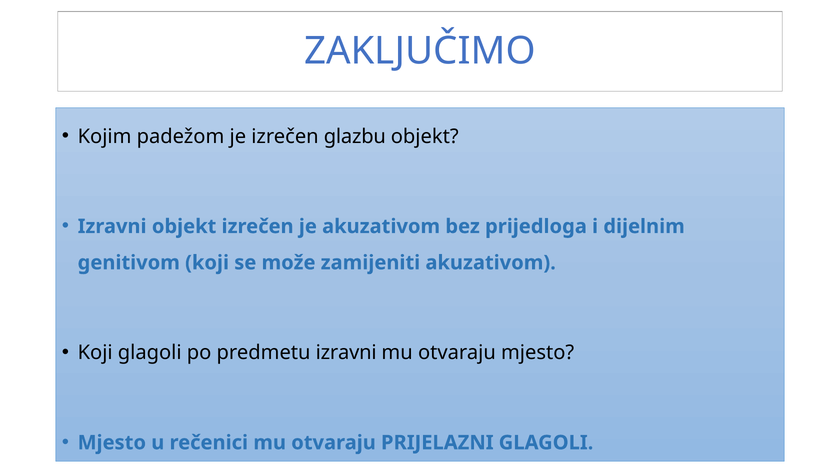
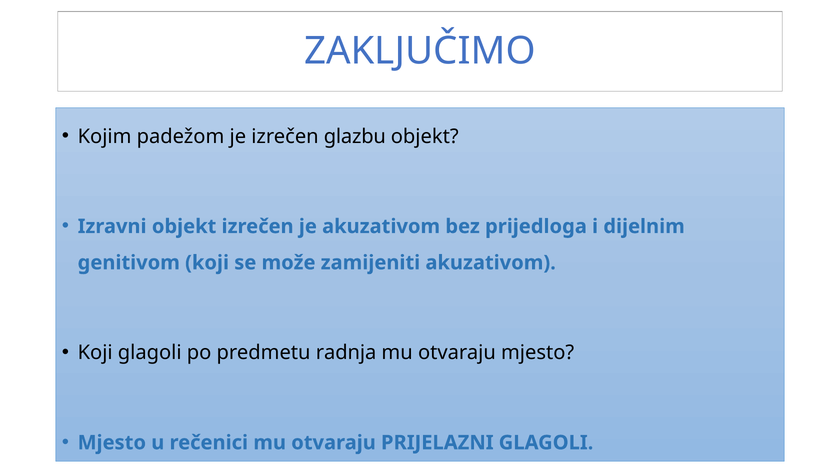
predmetu izravni: izravni -> radnja (346, 352)
